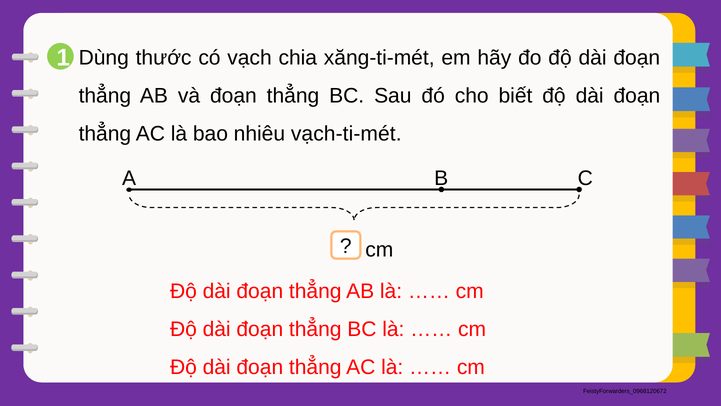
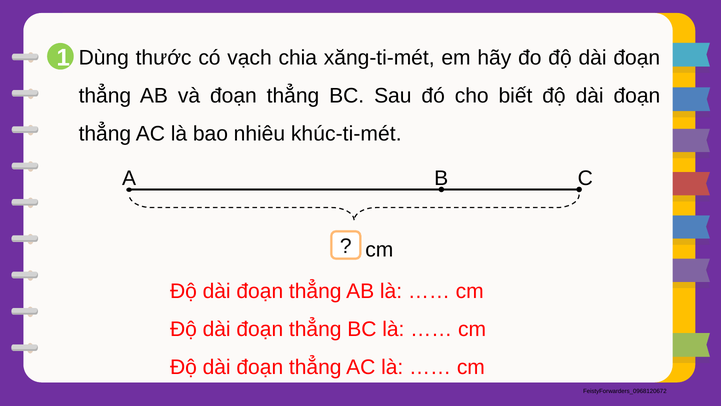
vạch-ti-mét: vạch-ti-mét -> khúc-ti-mét (346, 133)
